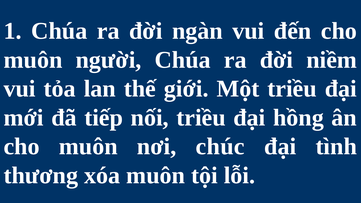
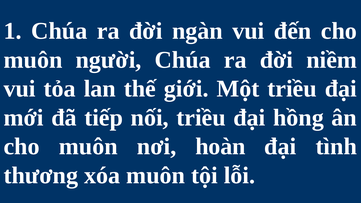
chúc: chúc -> hoàn (220, 147)
